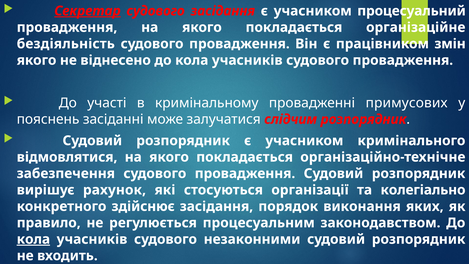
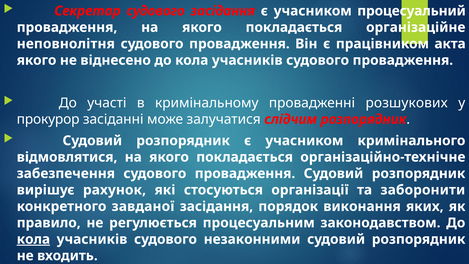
Секретар underline: present -> none (87, 11)
бездіяльність: бездіяльність -> неповнолітня (66, 44)
змін: змін -> акта (450, 44)
примусових: примусових -> розшукових (407, 103)
пояснень: пояснень -> прокурор (48, 119)
колегіально: колегіально -> заборонити (423, 190)
здійснює: здійснює -> завданої (143, 206)
